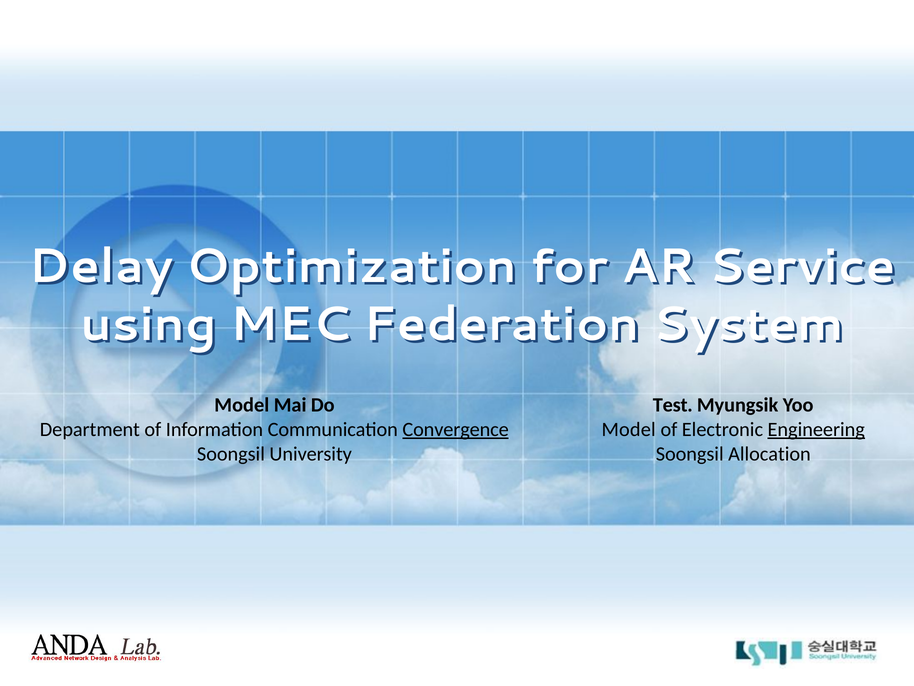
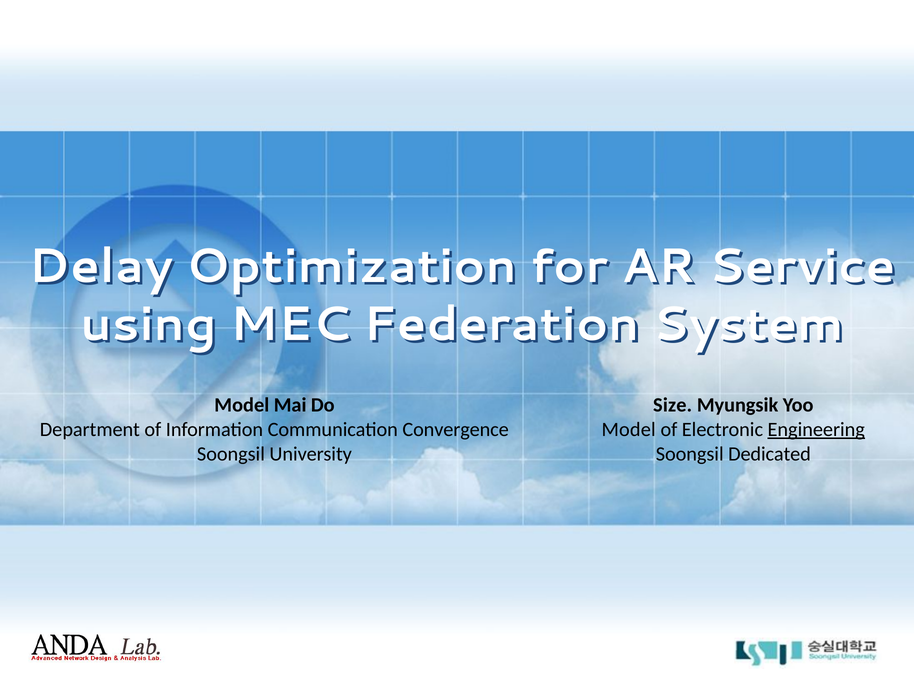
Test: Test -> Size (673, 405)
Convergence underline: present -> none (456, 429)
Allocation: Allocation -> Dedicated (770, 454)
